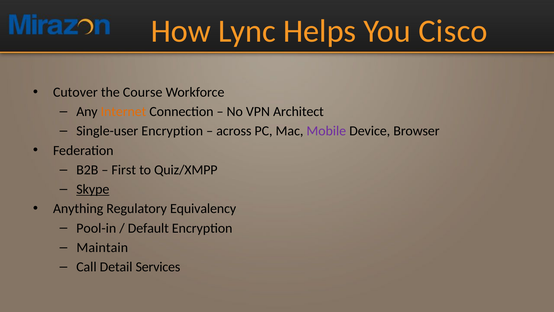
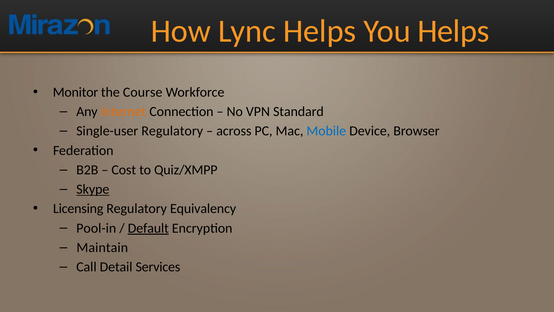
You Cisco: Cisco -> Helps (453, 31)
Cutover: Cutover -> Monitor (75, 92)
Architect: Architect -> Standard (298, 112)
Single-user Encryption: Encryption -> Regulatory (172, 131)
Mobile colour: purple -> blue (326, 131)
First: First -> Cost (124, 170)
Anything: Anything -> Licensing (78, 208)
Default underline: none -> present (148, 228)
